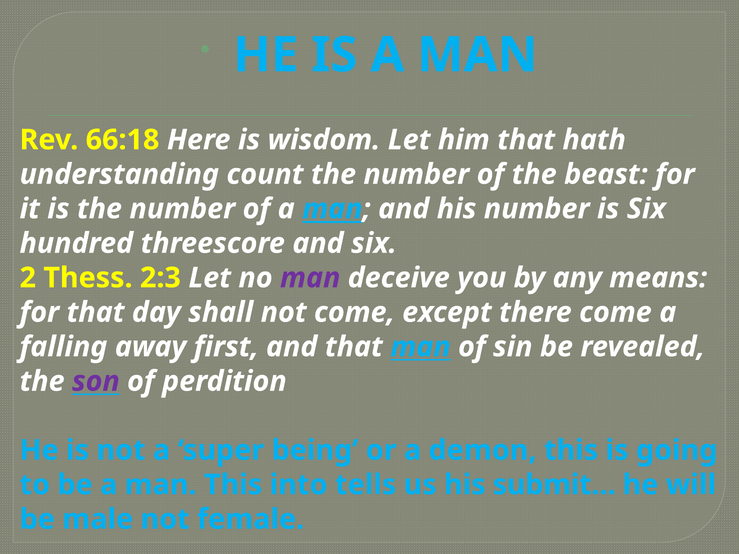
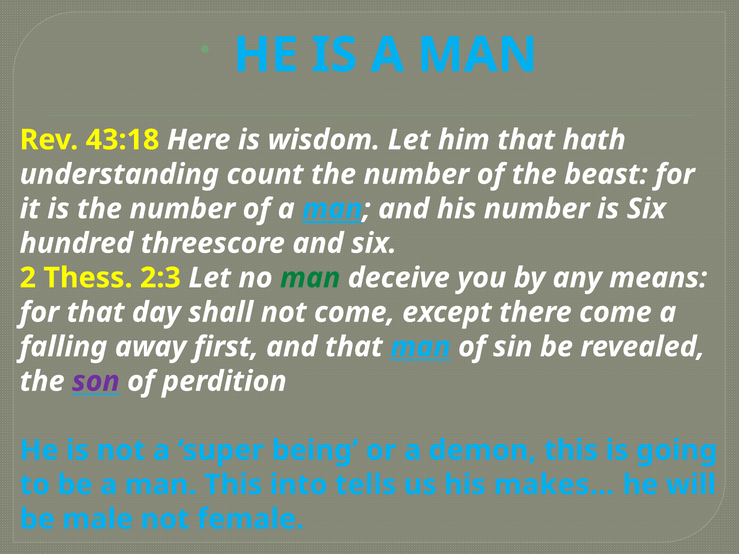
66:18: 66:18 -> 43:18 (123, 140)
man colour: purple -> green (310, 278)
submit…: submit… -> makes… (554, 485)
